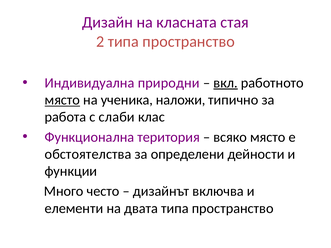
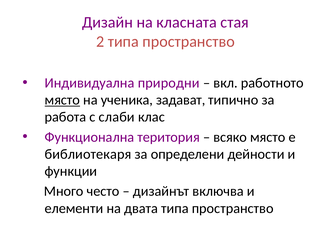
вкл underline: present -> none (226, 83)
наложи: наложи -> задават (181, 100)
обстоятелства: обстоятелства -> библиотекаря (88, 154)
